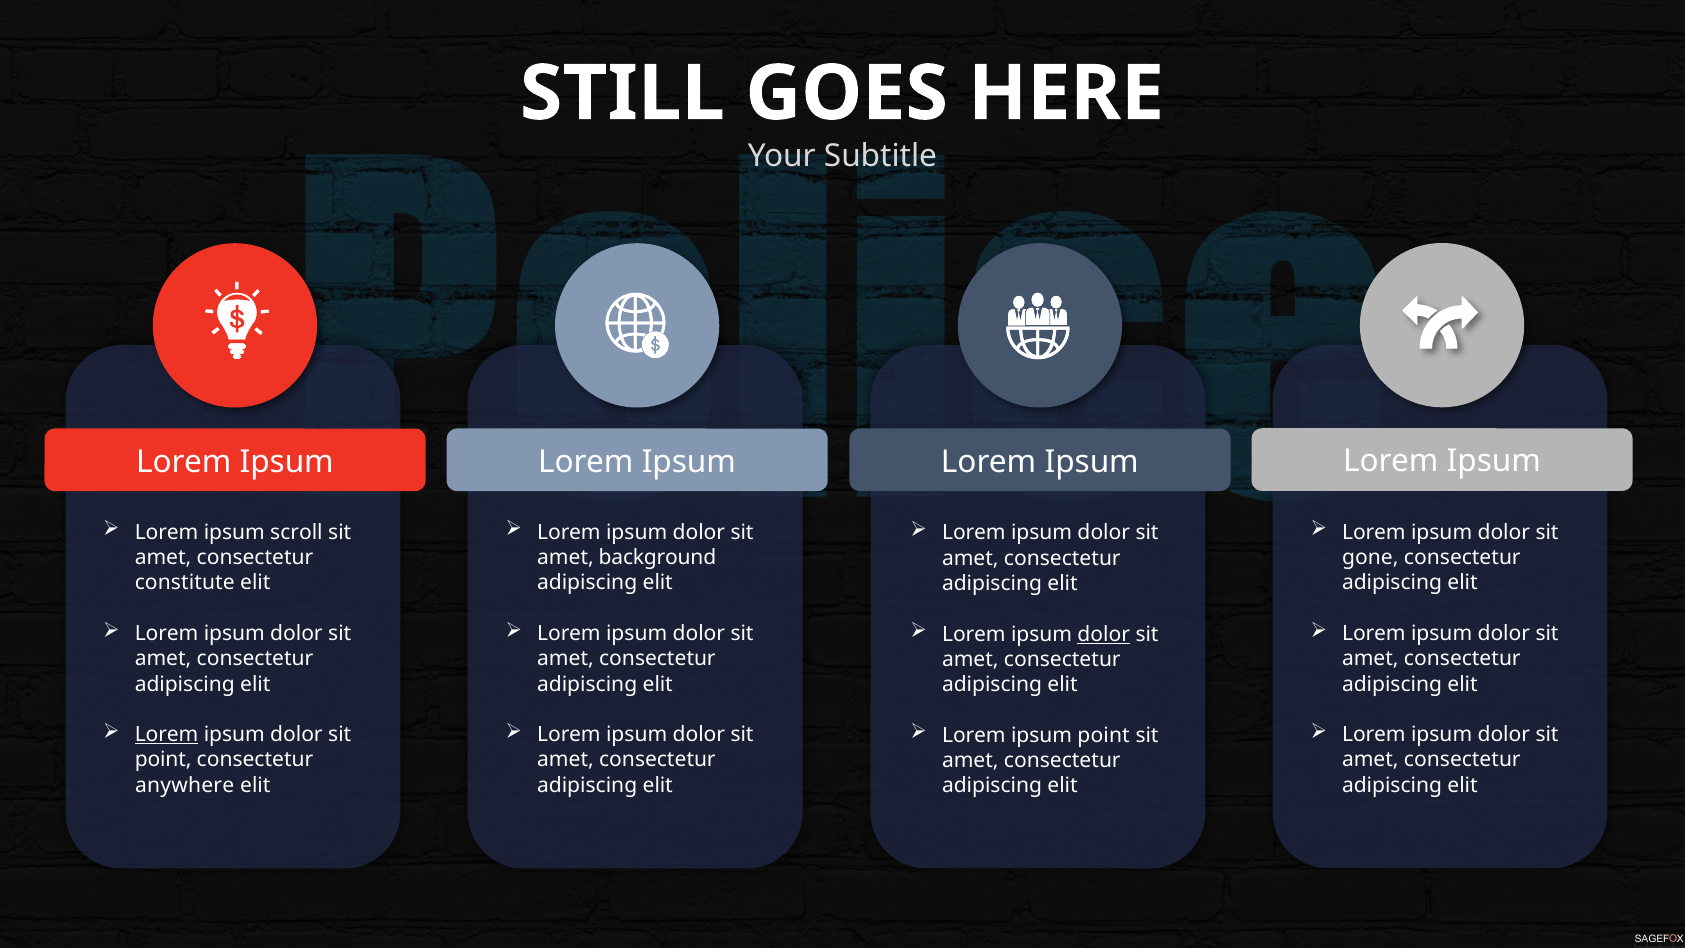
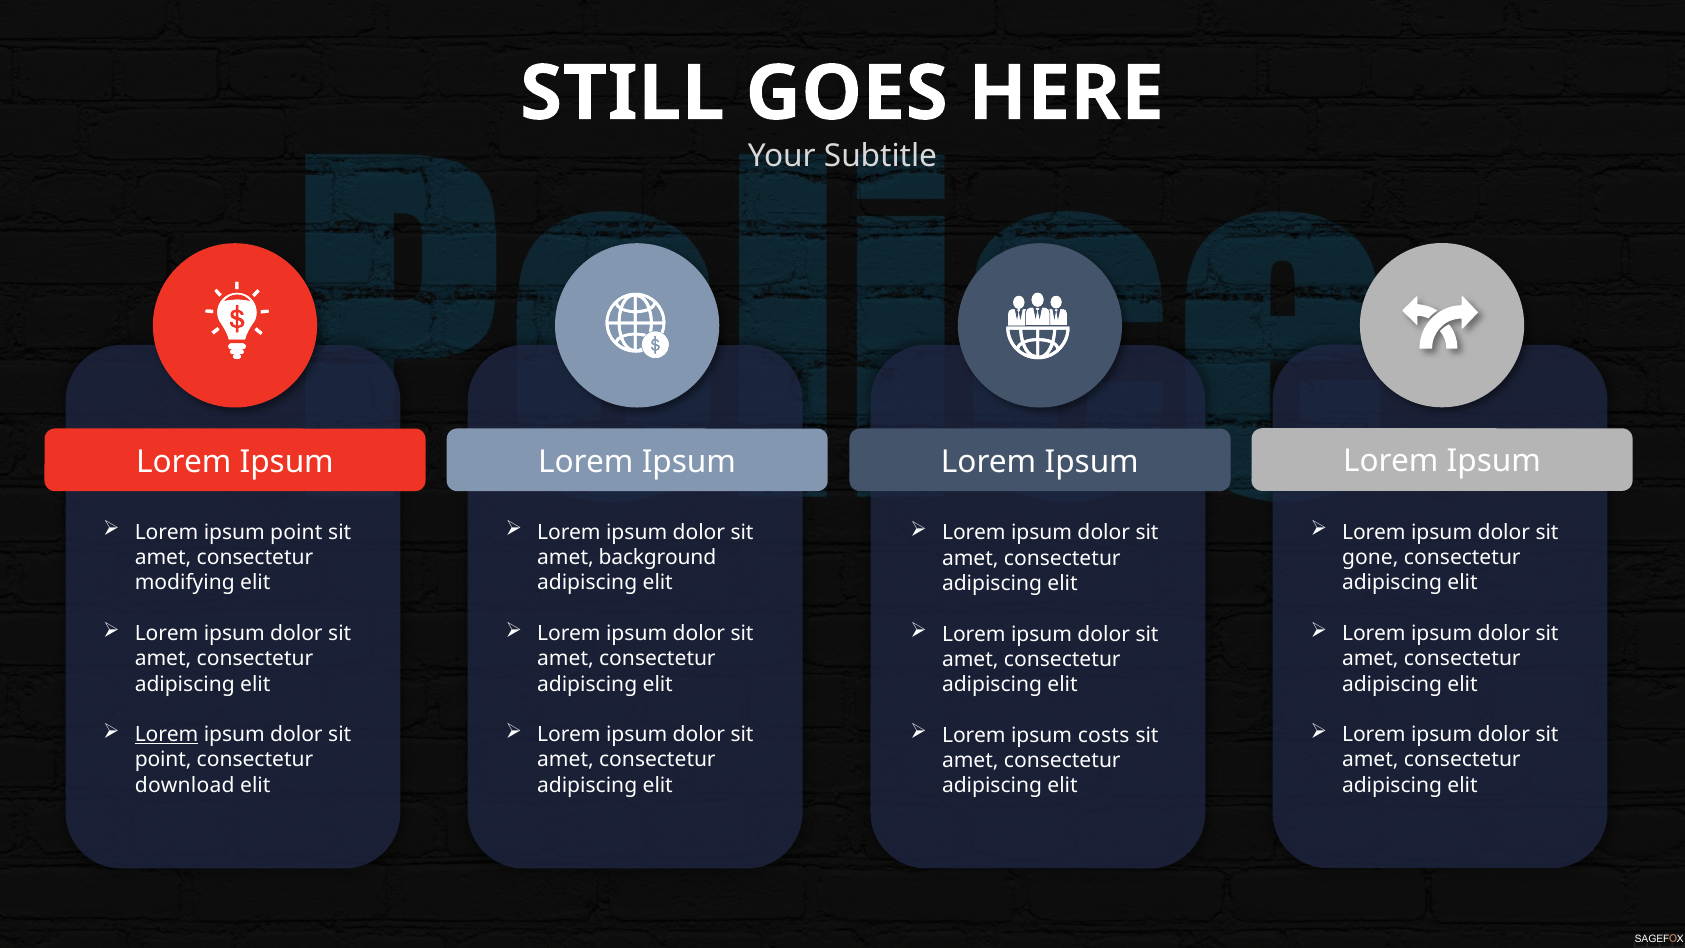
ipsum scroll: scroll -> point (296, 532)
constitute: constitute -> modifying (185, 583)
dolor underline: present -> none (1104, 634)
ipsum point: point -> costs (1104, 735)
anywhere: anywhere -> download (185, 785)
